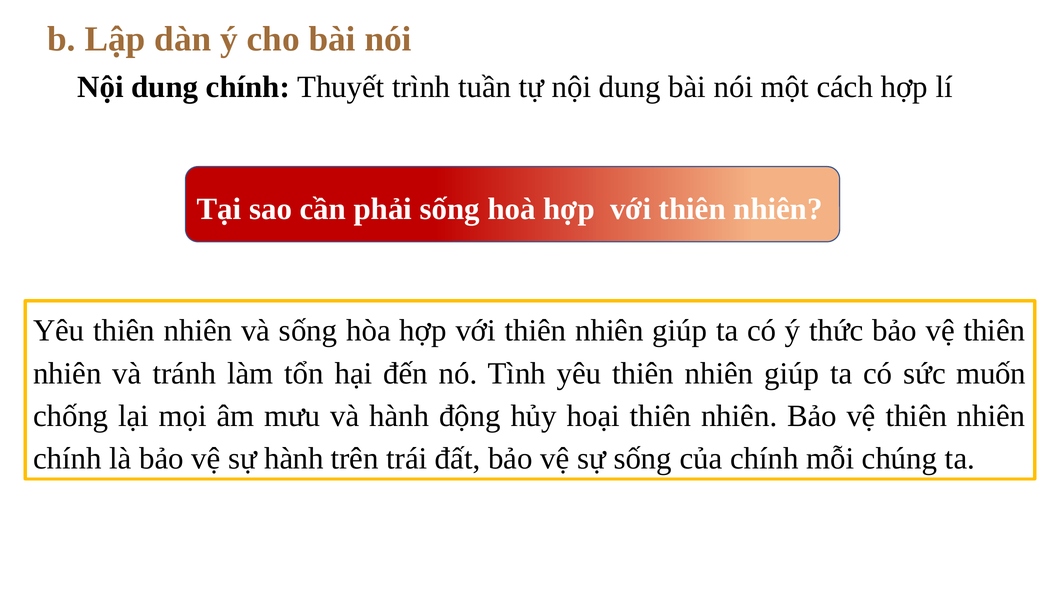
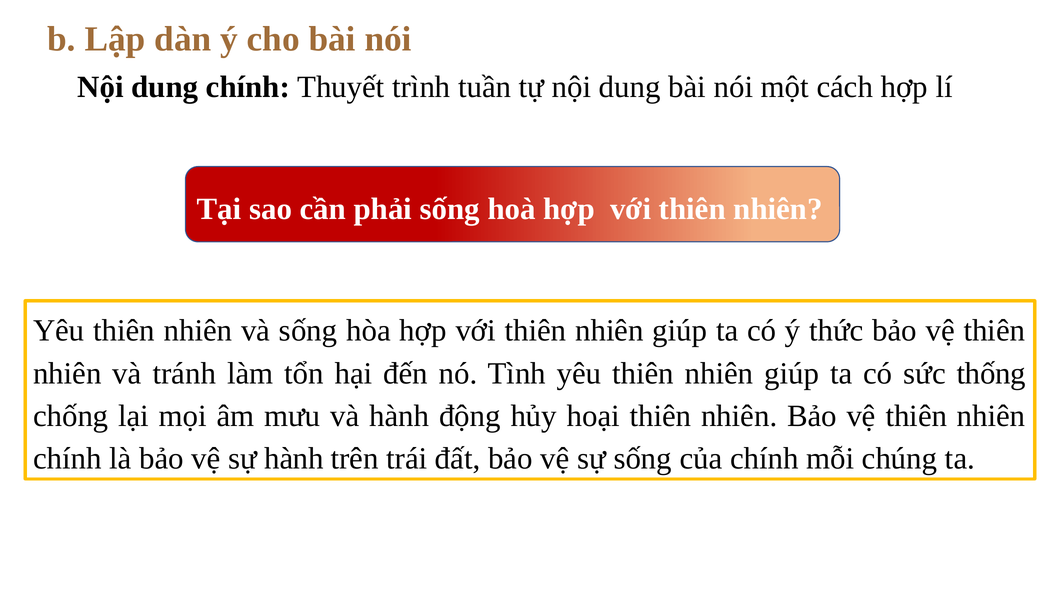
muốn: muốn -> thống (991, 374)
